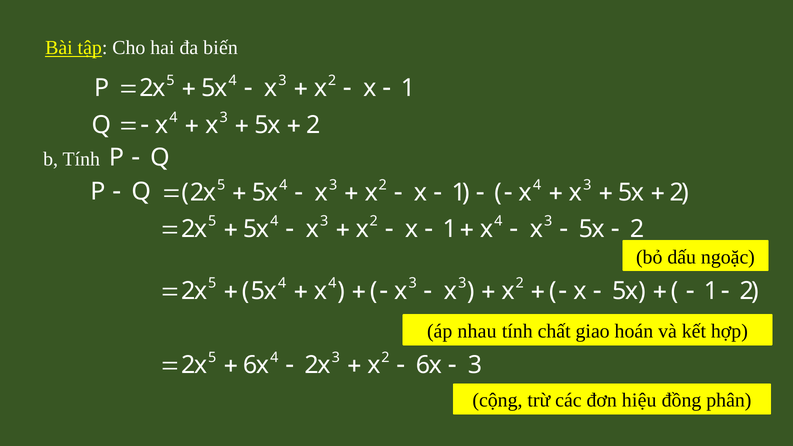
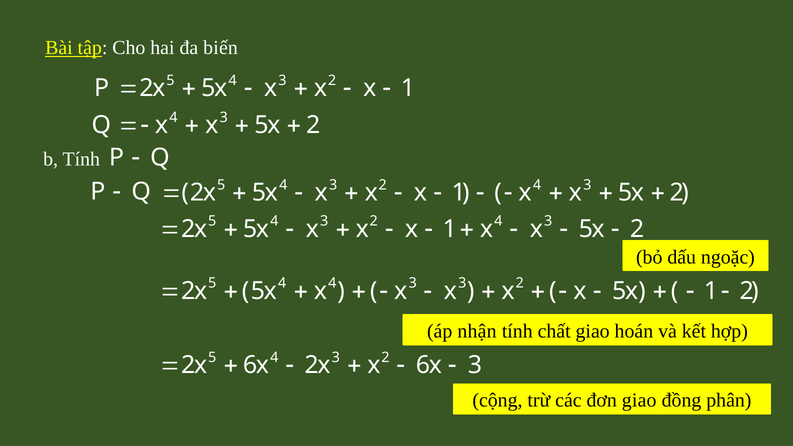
nhau: nhau -> nhận (477, 331)
đơn hiệu: hiệu -> giao (639, 400)
